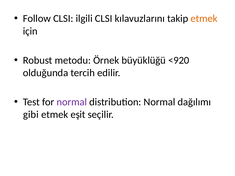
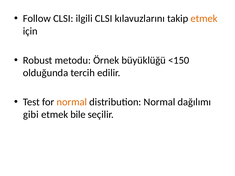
<920: <920 -> <150 (179, 60)
normal colour: purple -> orange (72, 102)
eşit: eşit -> bile (78, 115)
